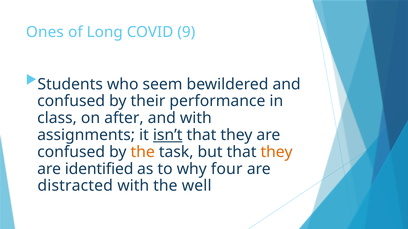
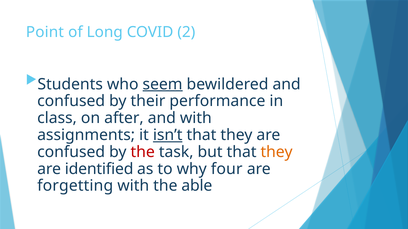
Ones: Ones -> Point (45, 32)
9: 9 -> 2 (186, 32)
seem underline: none -> present (163, 84)
the colour: orange -> red (143, 152)
distracted: distracted -> forgetting (75, 186)
well: well -> able (197, 186)
